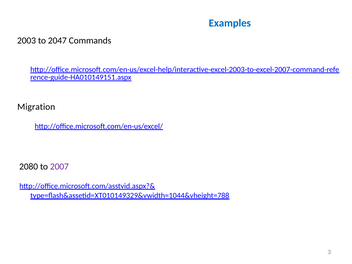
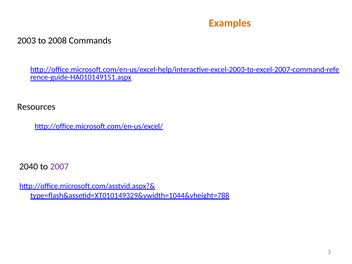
Examples colour: blue -> orange (230, 23)
2047: 2047 -> 2008 (57, 41)
Migration: Migration -> Resources (36, 107)
2080: 2080 -> 2040 (29, 166)
